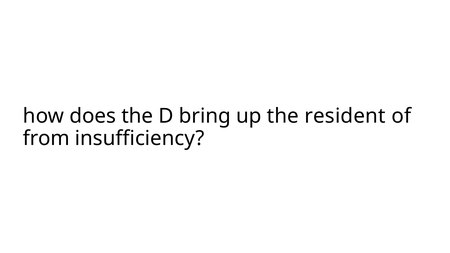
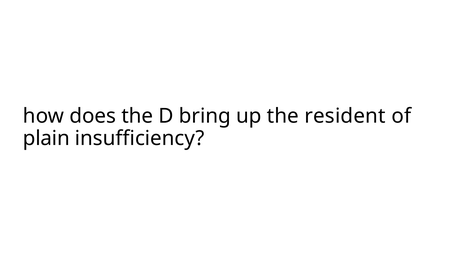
from: from -> plain (46, 138)
